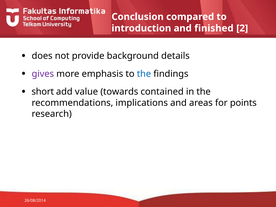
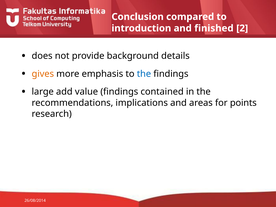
gives colour: purple -> orange (43, 74)
short: short -> large (43, 92)
value towards: towards -> findings (119, 92)
